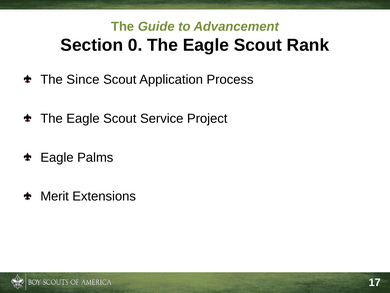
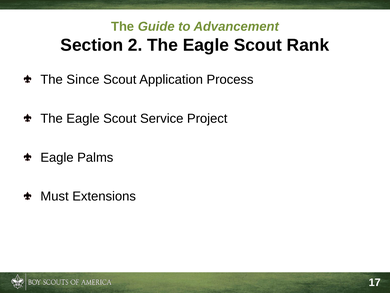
0: 0 -> 2 (135, 45)
Merit: Merit -> Must (55, 196)
